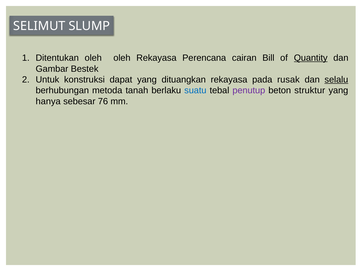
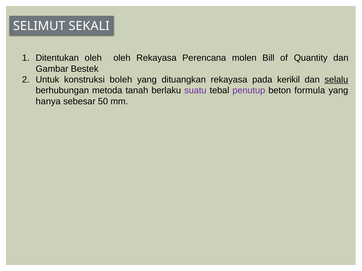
SLUMP: SLUMP -> SEKALI (89, 26)
cairan: cairan -> molen (244, 58)
Quantity underline: present -> none (311, 58)
dapat: dapat -> boleh (121, 80)
rusak: rusak -> kerikil (289, 80)
suatu colour: blue -> purple (195, 91)
struktur: struktur -> formula (310, 91)
76: 76 -> 50 (103, 101)
